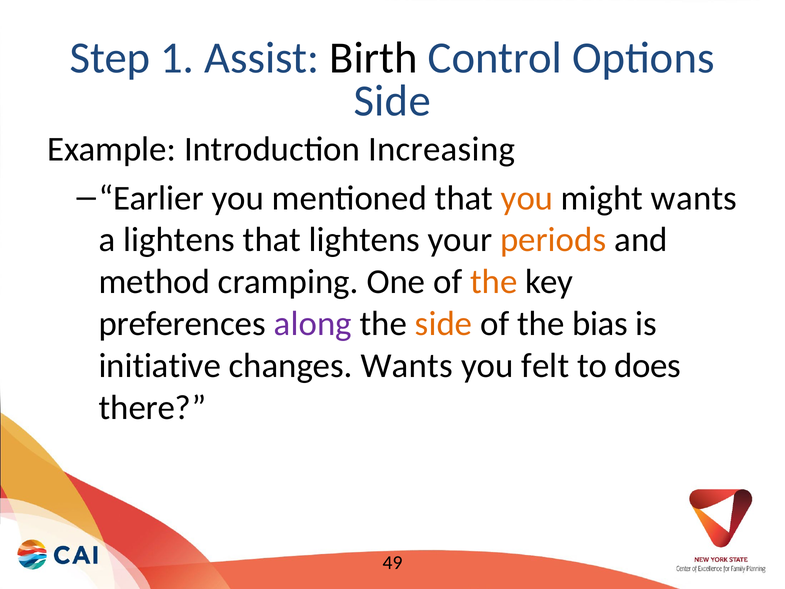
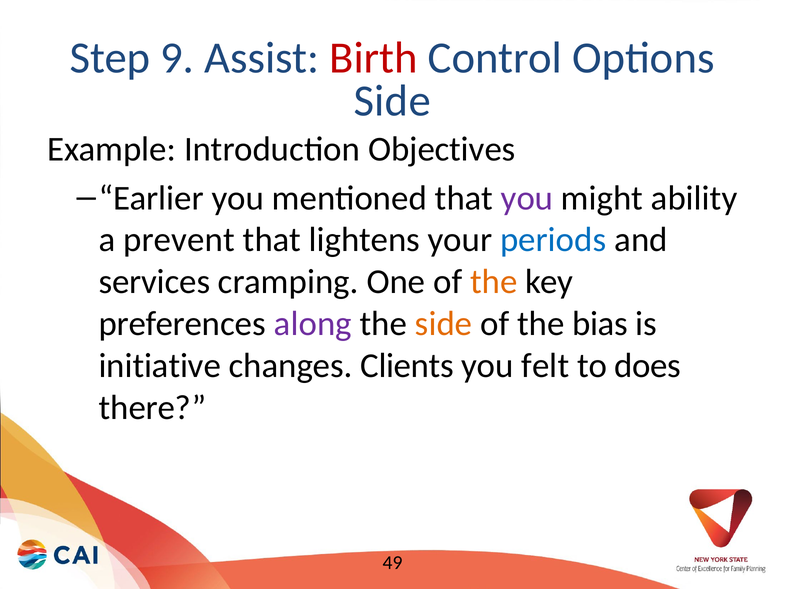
1: 1 -> 9 (177, 58)
Birth colour: black -> red (374, 58)
Increasing: Increasing -> Objectives (442, 149)
you colour: orange -> purple (527, 198)
might wants: wants -> ability (694, 198)
a lightens: lightens -> prevent (179, 240)
periods colour: orange -> blue (553, 240)
method: method -> services (154, 282)
changes Wants: Wants -> Clients (407, 366)
